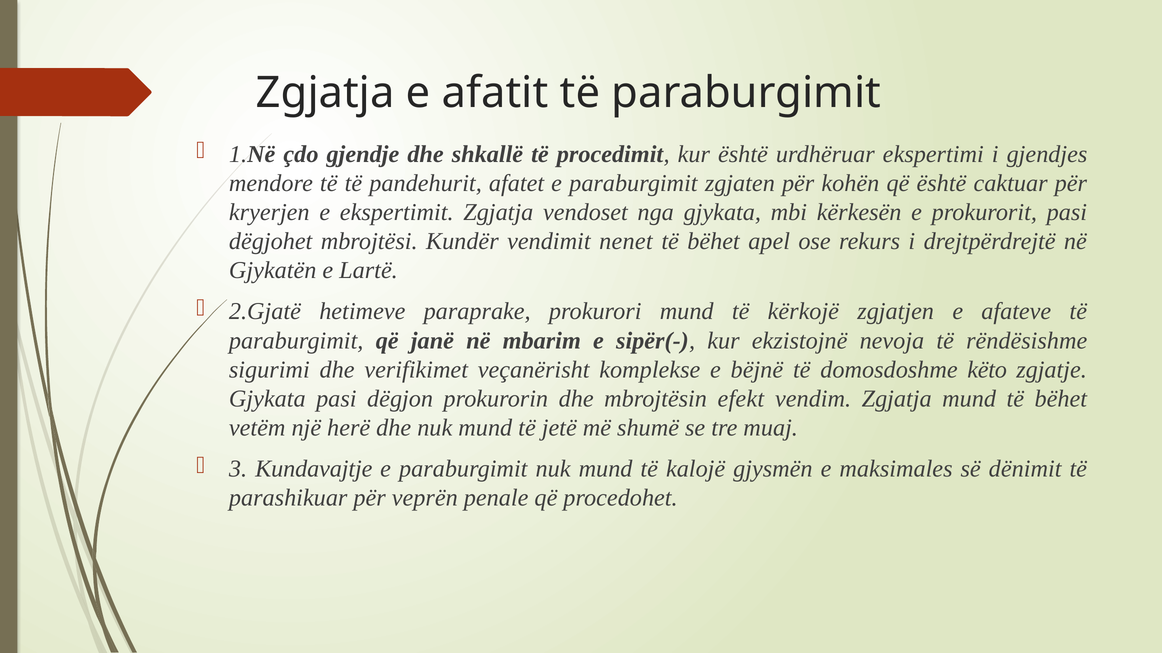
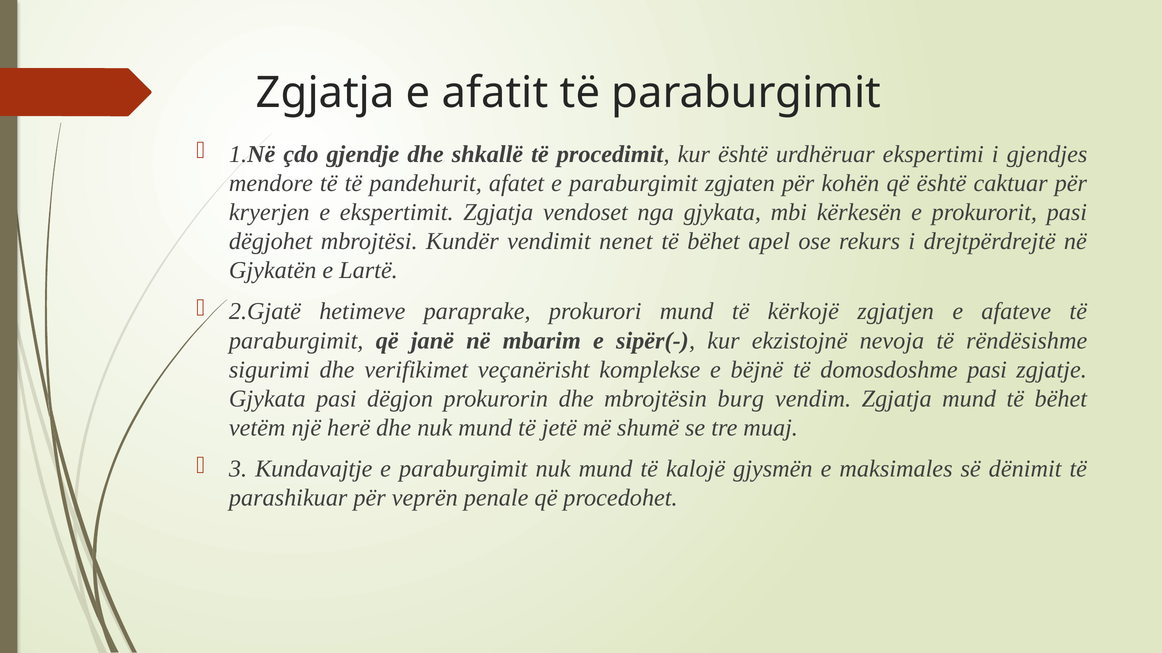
domosdoshme këto: këto -> pasi (987, 370)
efekt: efekt -> burg (741, 399)
